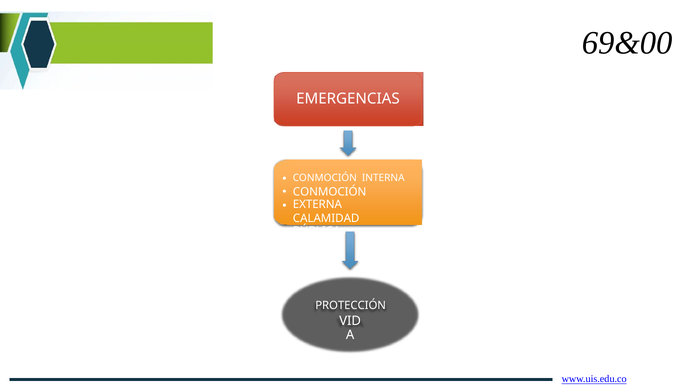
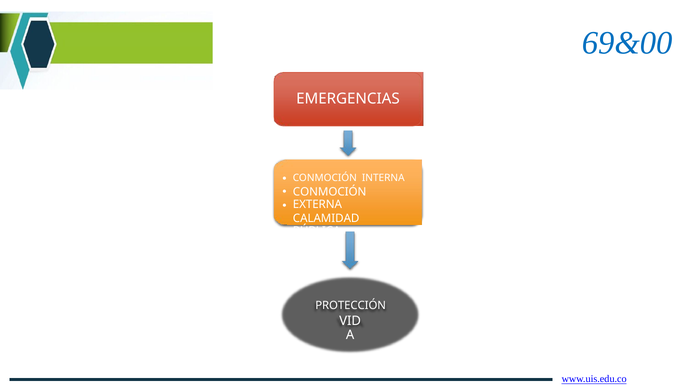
69&00 colour: black -> blue (627, 43)
